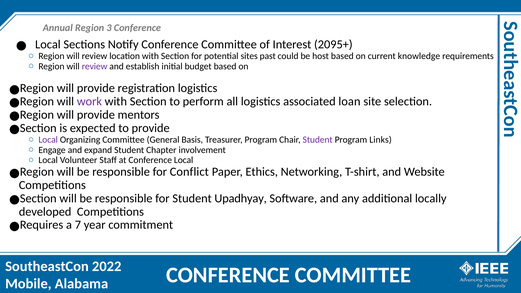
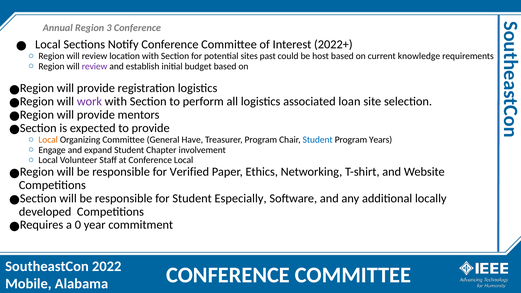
2095+: 2095+ -> 2022+ (333, 44)
Local colour: purple -> orange (48, 140)
Basis: Basis -> Have (192, 140)
Student colour: purple -> blue (318, 140)
Links: Links -> Years (381, 140)
Conflict: Conflict -> Verified (189, 172)
Upadhyay: Upadhyay -> Especially (241, 198)
7: 7 -> 0 (78, 225)
